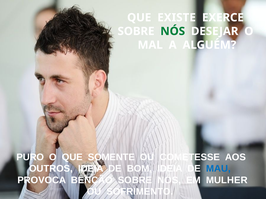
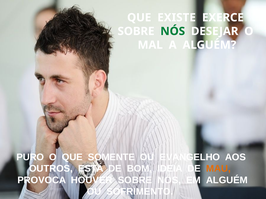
COMETESSE: COMETESSE -> EVANGELHO (190, 157)
OUTROS IDEIA: IDEIA -> ESTÁ (91, 169)
MAU colour: blue -> orange (218, 169)
BÊNÇÃO: BÊNÇÃO -> HOUVER (92, 181)
EM MULHER: MULHER -> ALGUÉM (227, 181)
